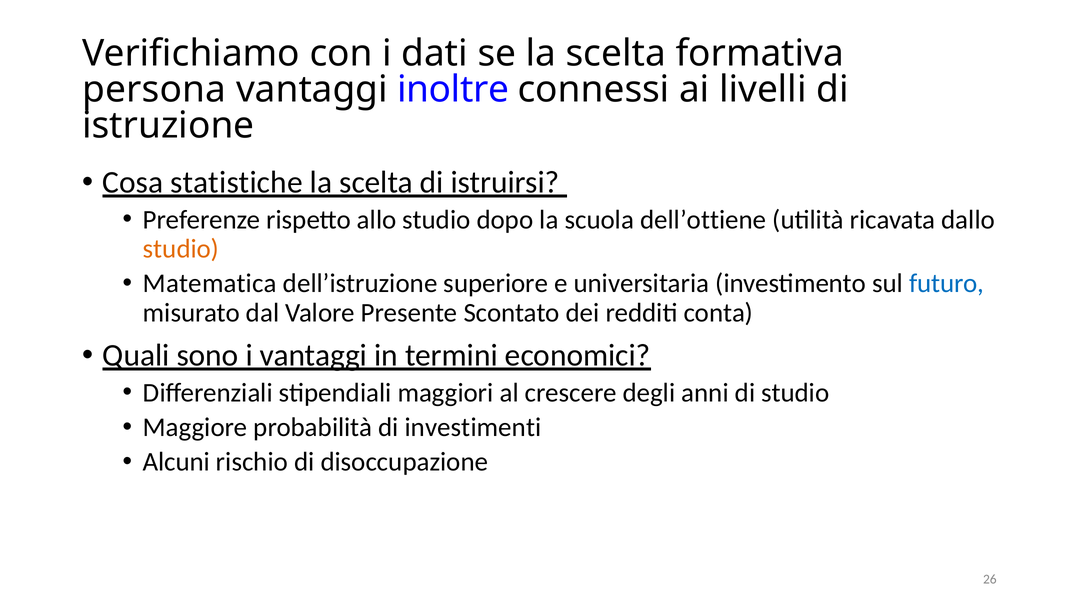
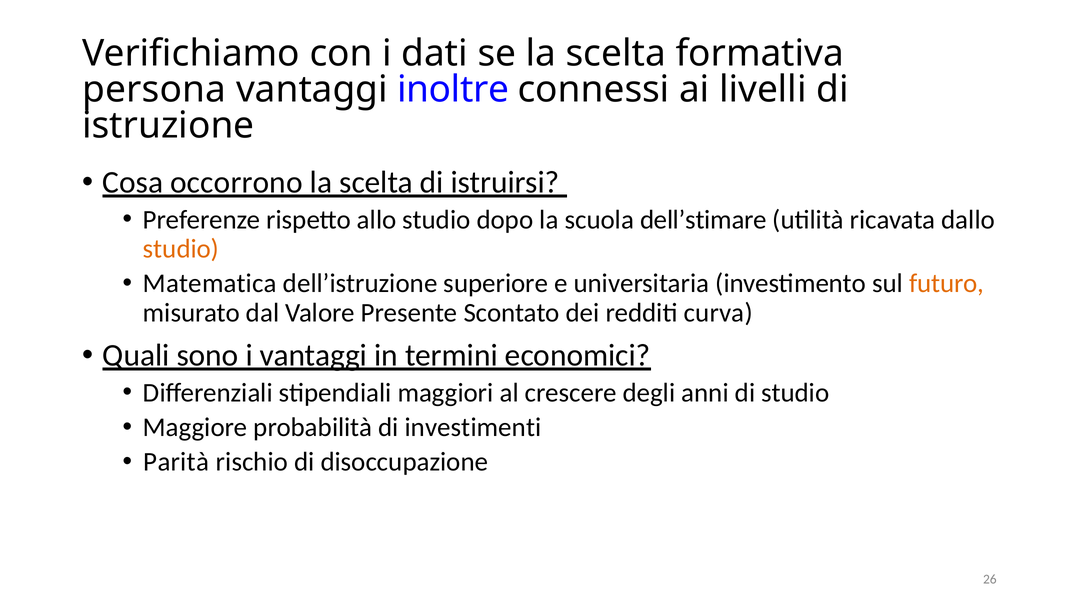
statistiche: statistiche -> occorrono (236, 182)
dell’ottiene: dell’ottiene -> dell’stimare (703, 220)
futuro colour: blue -> orange (947, 283)
conta: conta -> curva (718, 313)
Alcuni: Alcuni -> Parità (176, 462)
